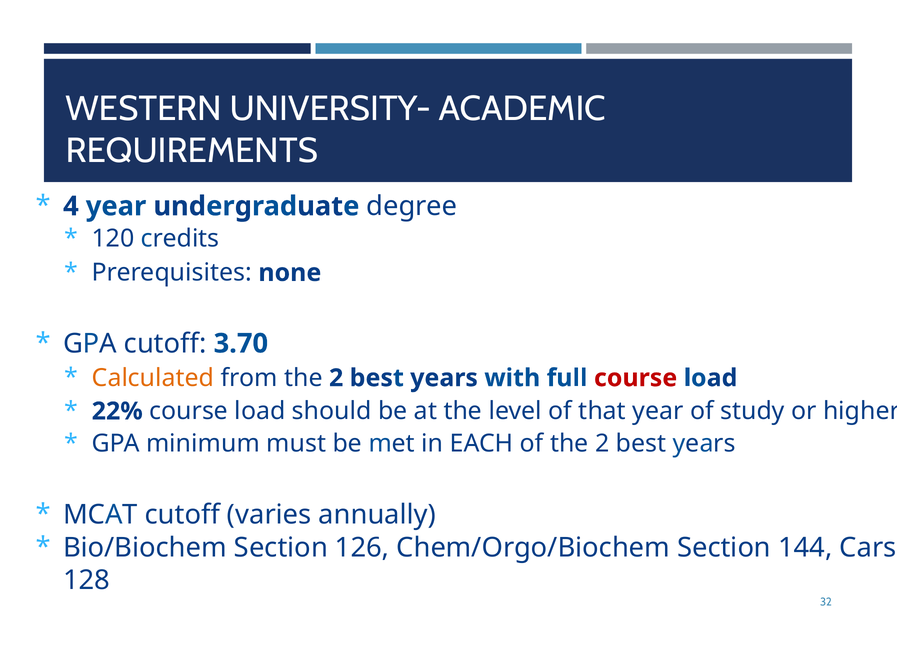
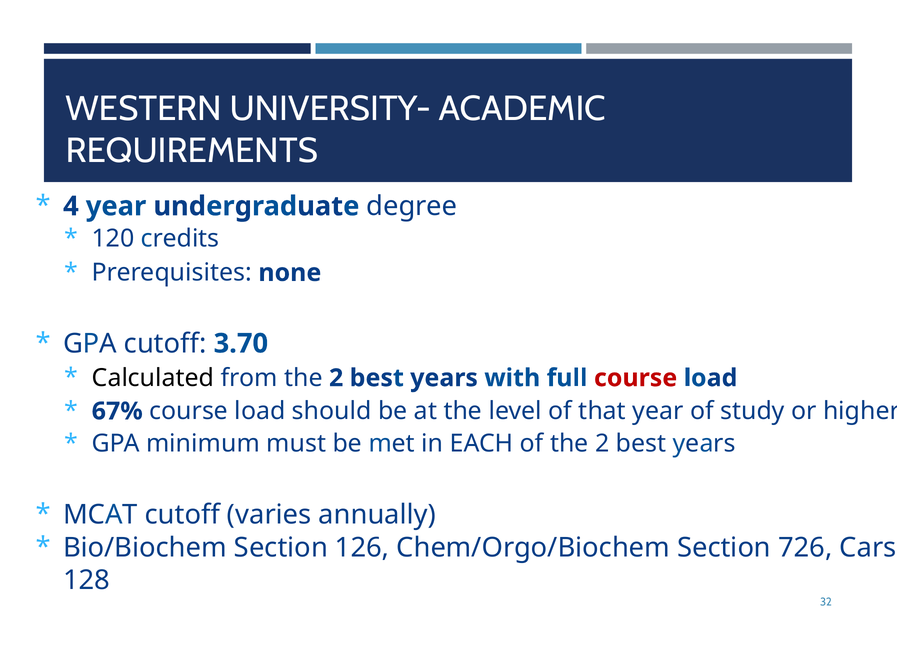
Calculated colour: orange -> black (153, 378)
22%: 22% -> 67% (117, 412)
144: 144 -> 726 (805, 548)
